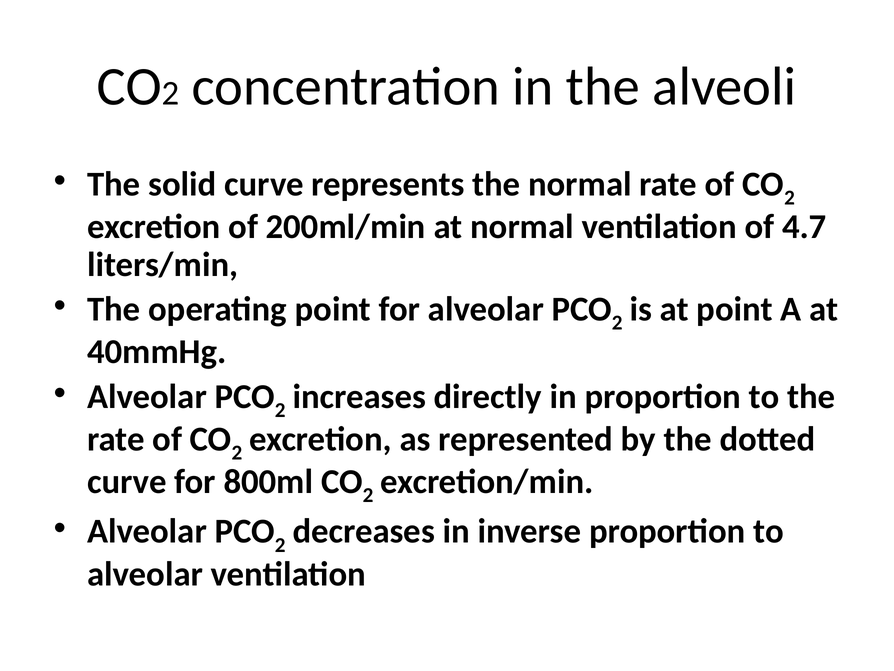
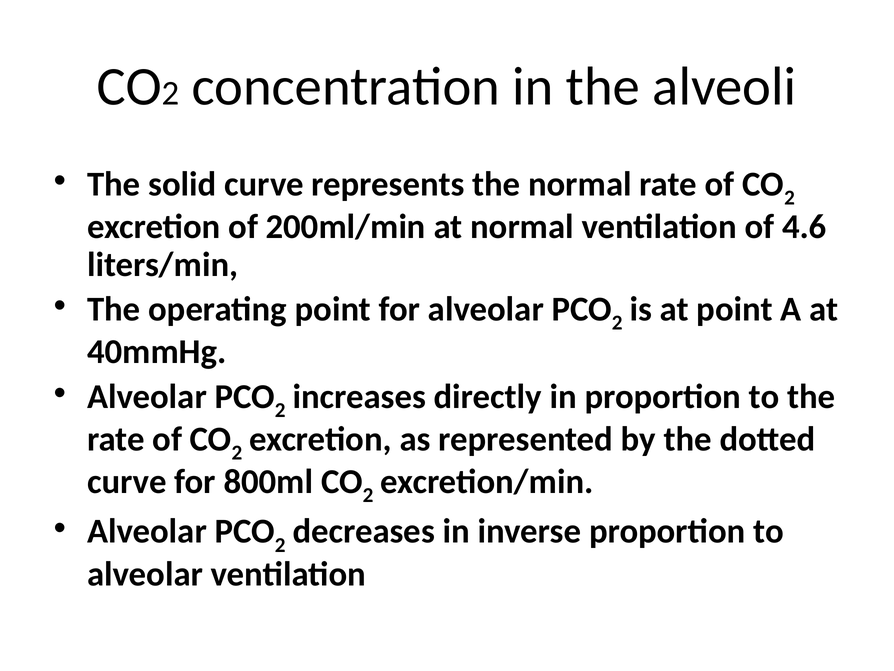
4.7: 4.7 -> 4.6 (804, 227)
